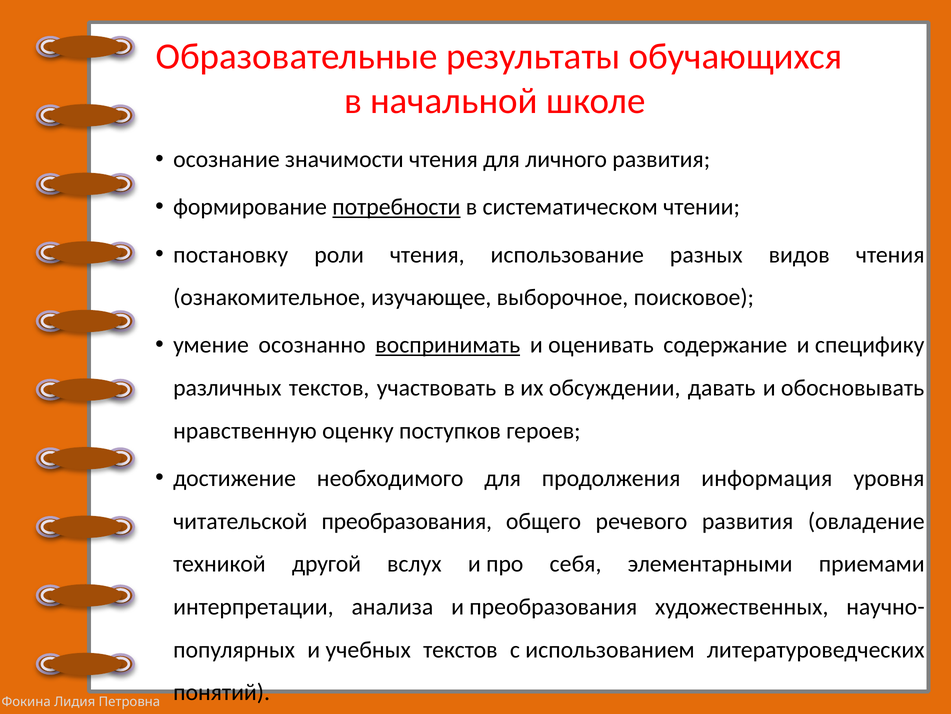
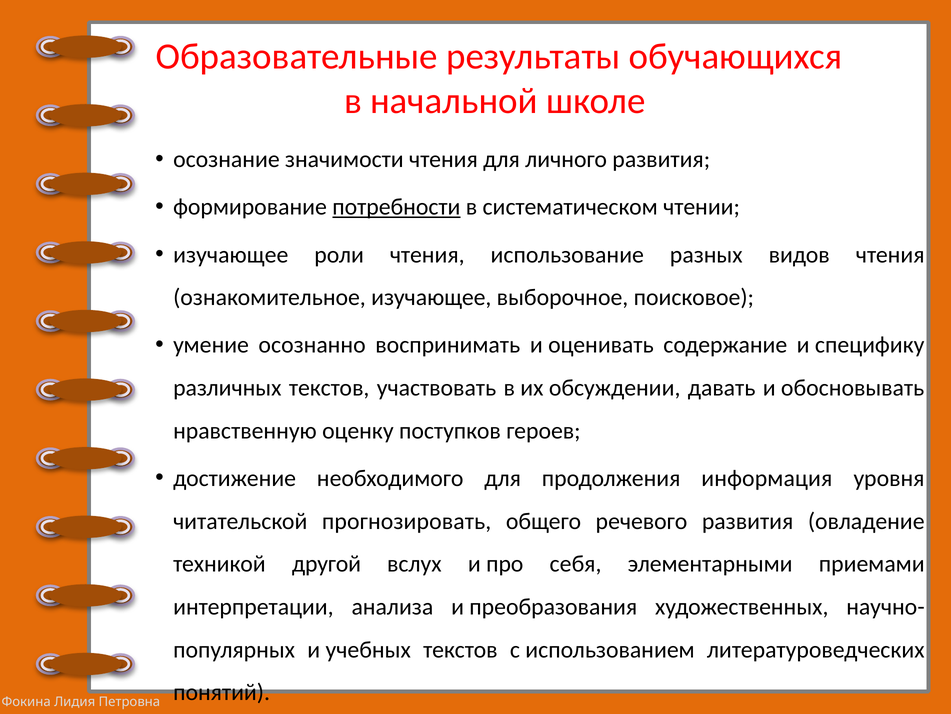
постановку: постановку -> изучающее (231, 254)
воспринимать underline: present -> none (448, 345)
читательской преобразования: преобразования -> прогнозировать (407, 521)
